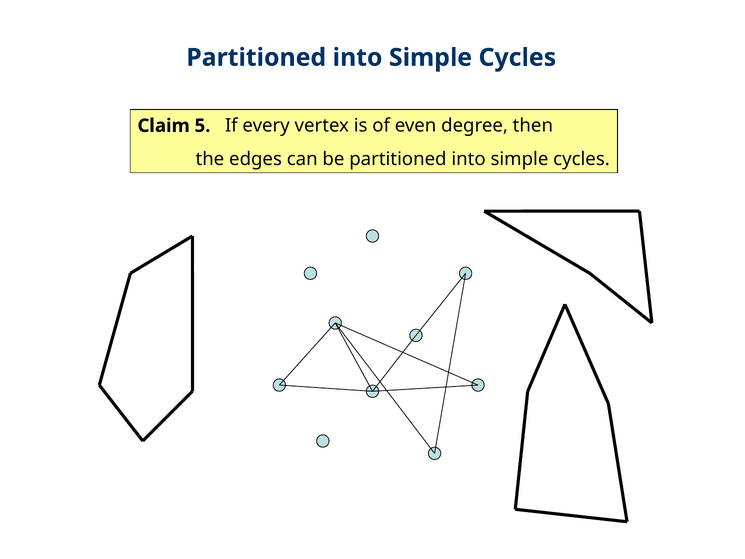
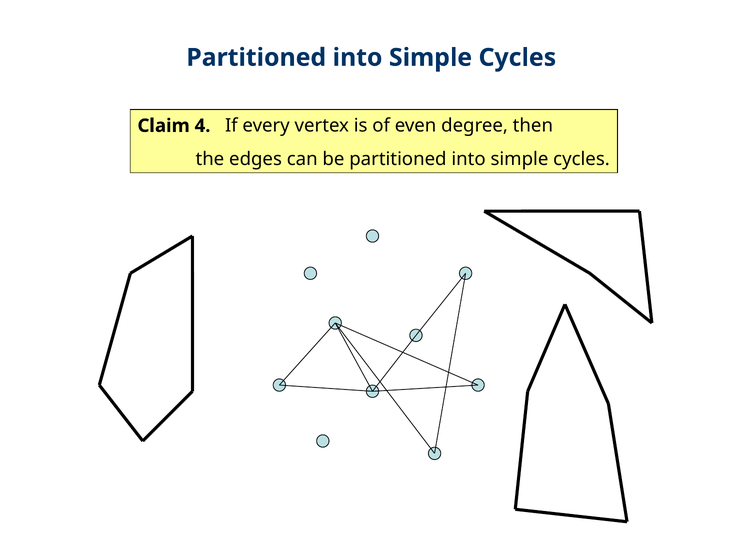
5: 5 -> 4 (203, 126)
